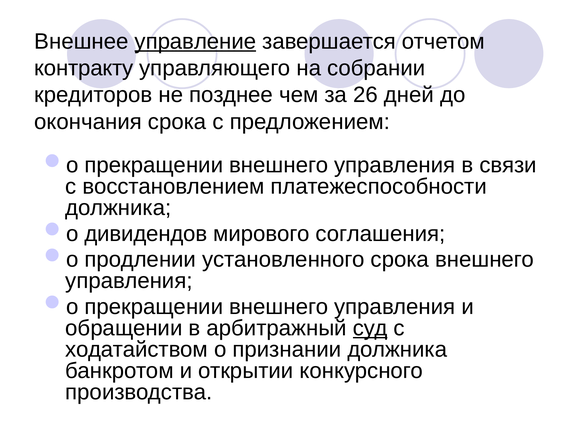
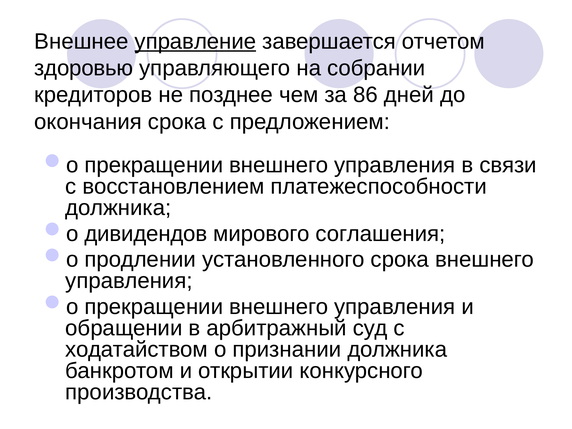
контракту: контракту -> здоровью (84, 68)
26: 26 -> 86 (365, 95)
суд underline: present -> none (370, 328)
